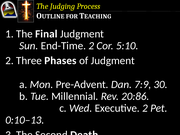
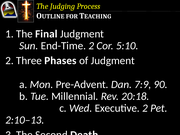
30: 30 -> 90 (161, 84)
20:86: 20:86 -> 20:18 (135, 96)
0:10–13: 0:10–13 -> 2:10–13 (25, 120)
